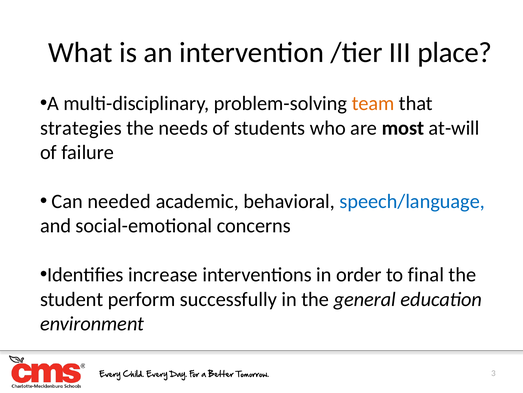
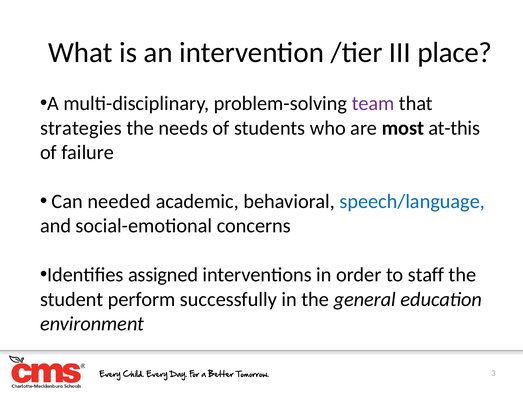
team colour: orange -> purple (373, 103)
at-will: at-will -> at-this (454, 128)
increase: increase -> assigned (163, 274)
final: final -> staff (426, 274)
